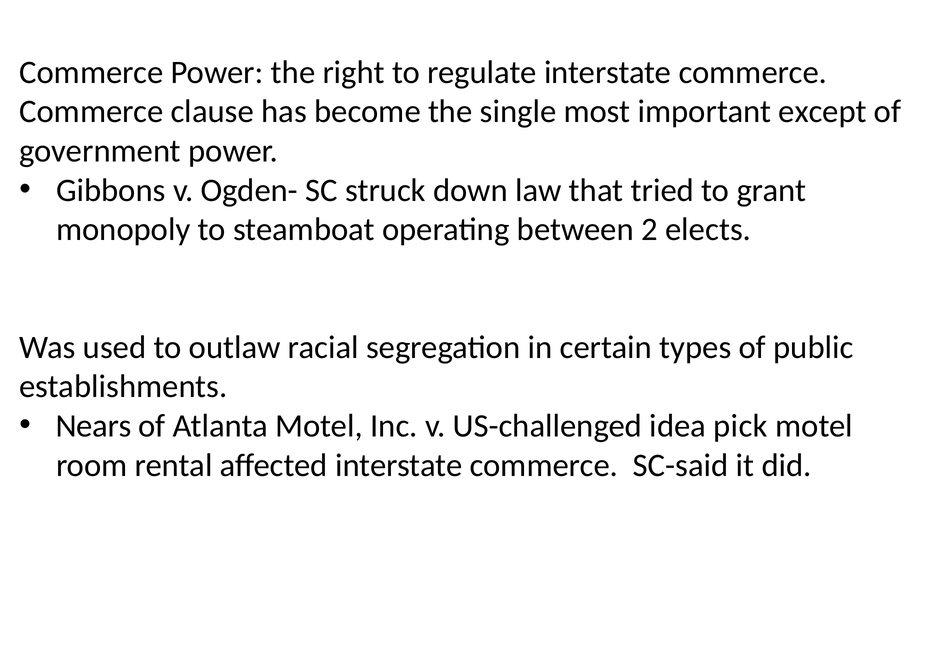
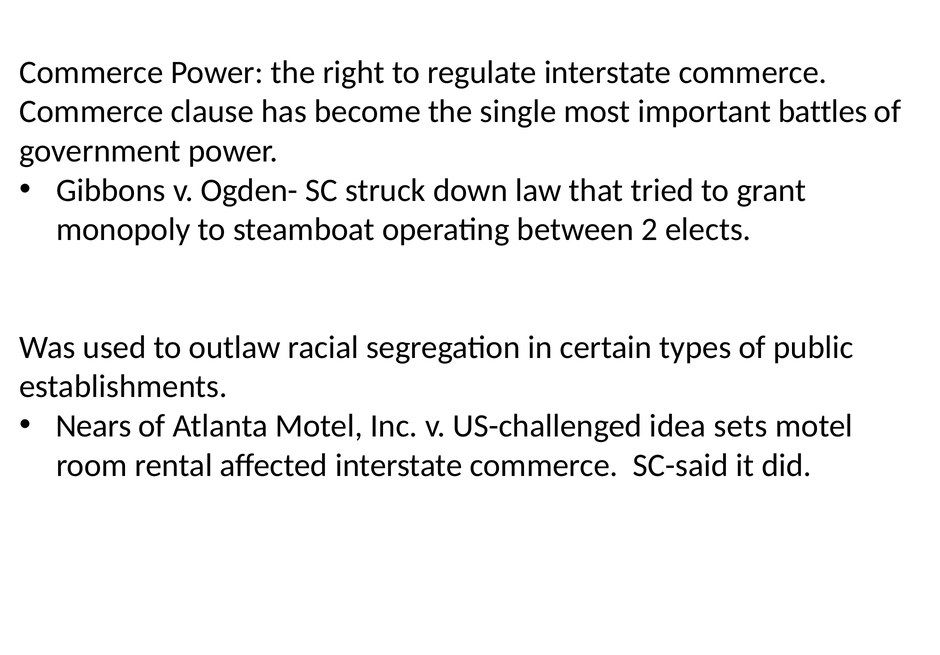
except: except -> battles (823, 112)
pick: pick -> sets (740, 426)
